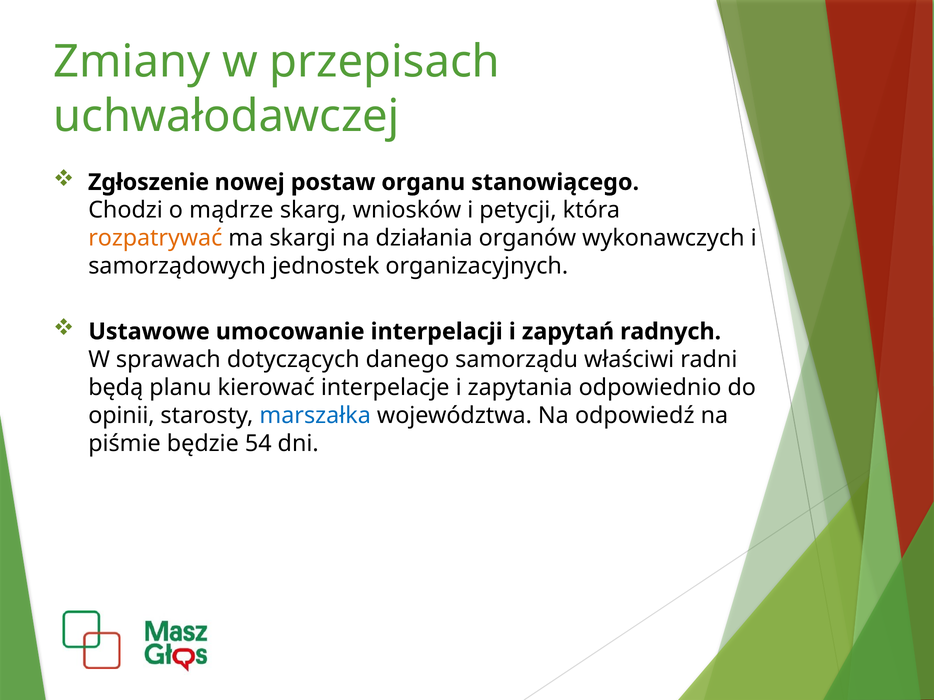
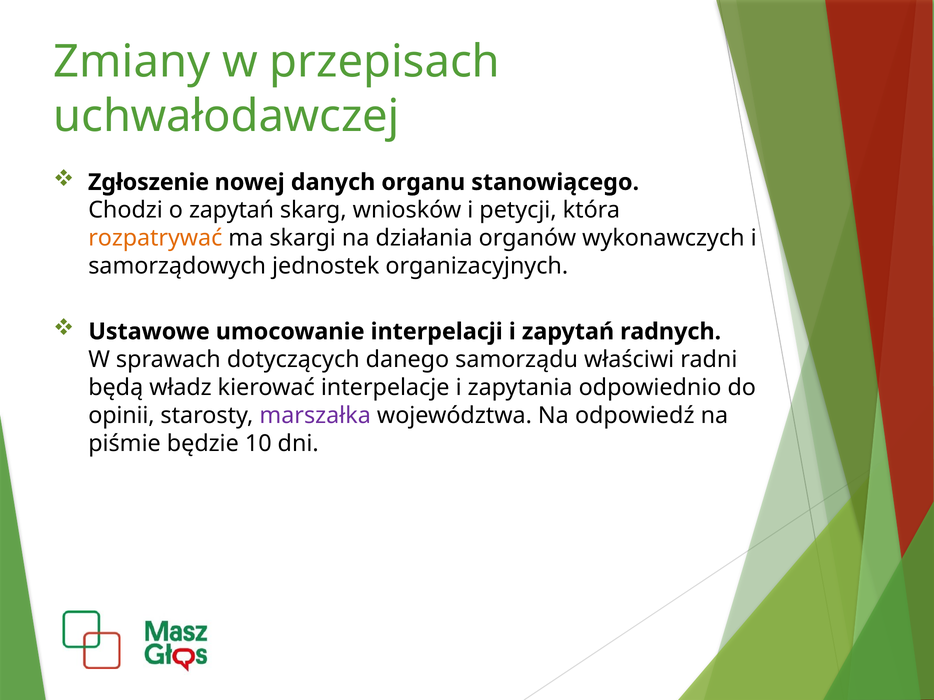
postaw: postaw -> danych (333, 182)
o mądrze: mądrze -> zapytań (232, 210)
planu: planu -> władz (180, 388)
marszałka colour: blue -> purple (315, 416)
54: 54 -> 10 (258, 444)
